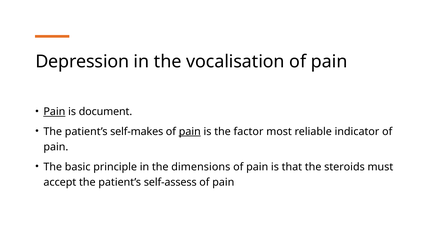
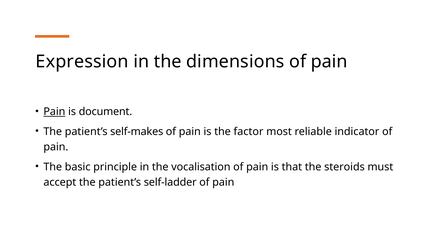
Depression: Depression -> Expression (82, 62)
vocalisation: vocalisation -> dimensions (235, 62)
pain underline: present -> none (190, 132)
dimensions: dimensions -> vocalisation (201, 167)
self-assess: self-assess -> self-ladder (170, 182)
